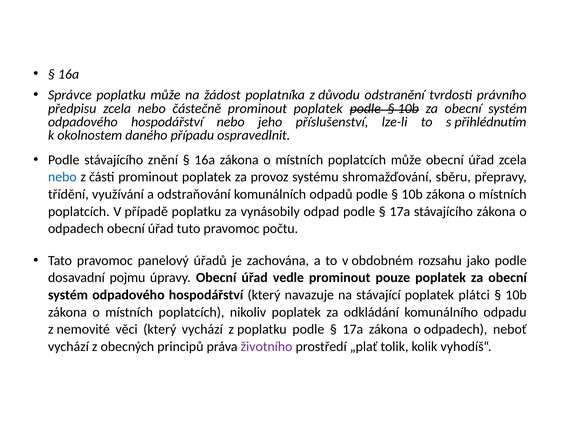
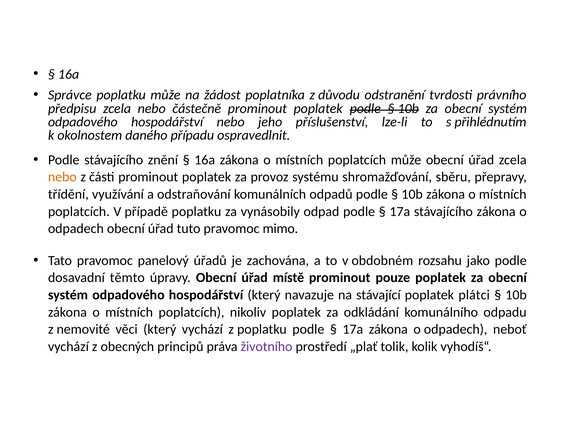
nebo colour: blue -> orange (62, 177)
počtu: počtu -> mimo (280, 228)
pojmu: pojmu -> těmto (127, 277)
vedle: vedle -> místě (288, 277)
